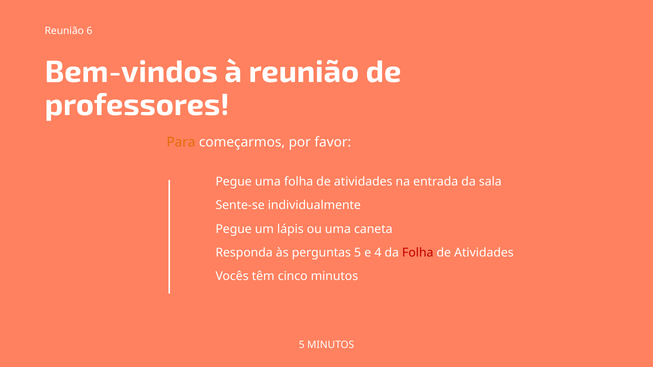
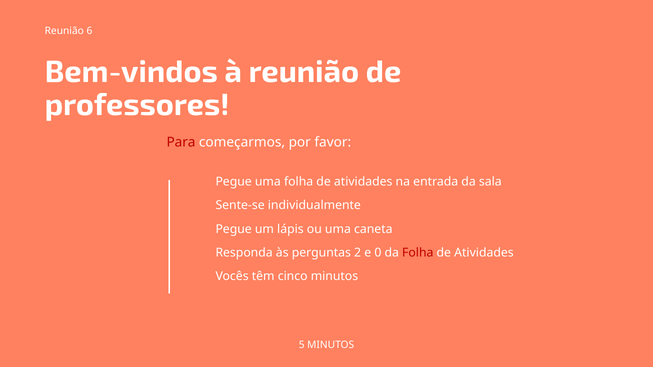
Para colour: orange -> red (181, 142)
perguntas 5: 5 -> 2 (358, 253)
4: 4 -> 0 (378, 253)
